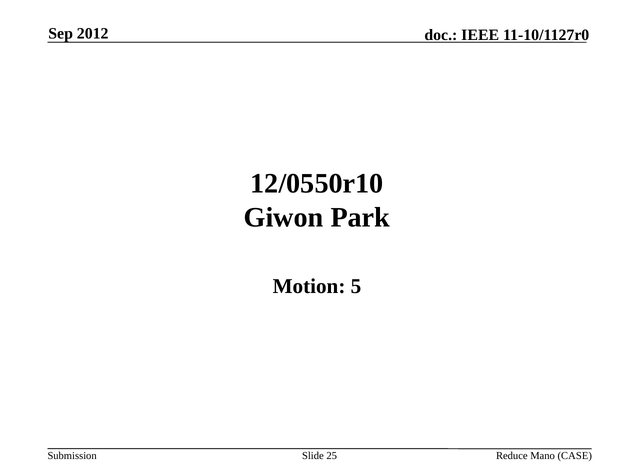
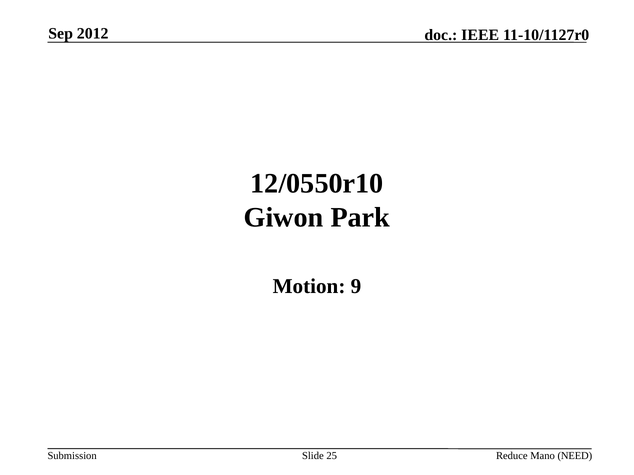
5: 5 -> 9 (356, 287)
CASE: CASE -> NEED (575, 456)
